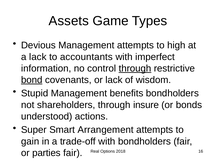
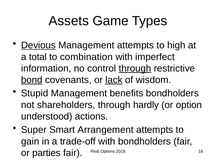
Devious underline: none -> present (38, 45)
a lack: lack -> total (38, 57)
accountants: accountants -> combination (86, 57)
lack underline: none -> present (114, 80)
insure: insure -> hardly (146, 105)
bonds: bonds -> option (189, 105)
